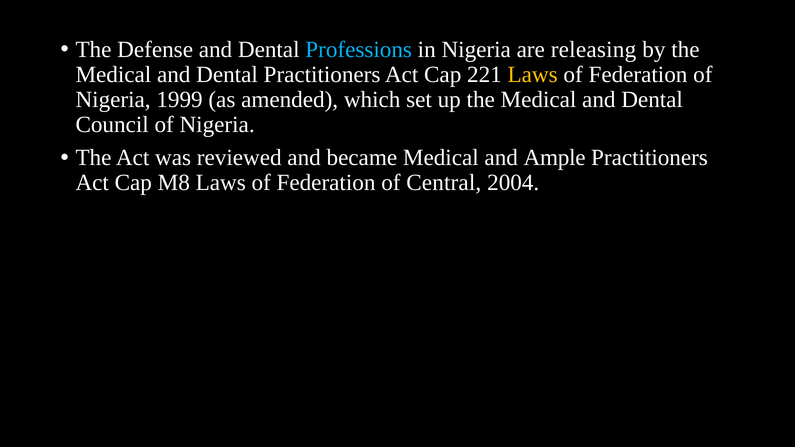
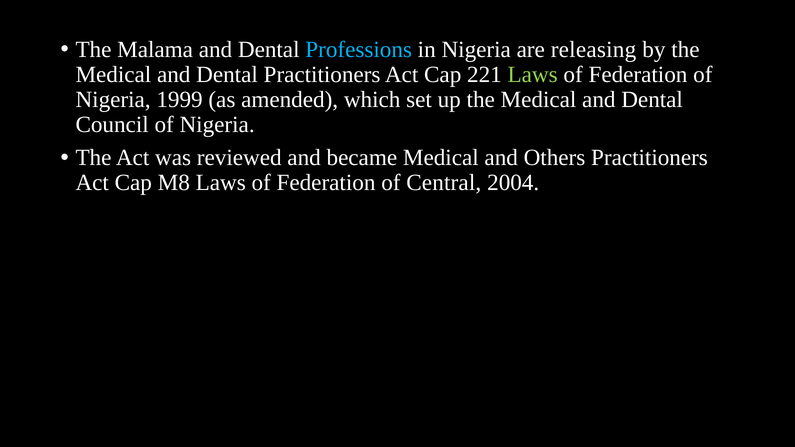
Defense: Defense -> Malama (155, 50)
Laws colour: yellow -> light green (533, 75)
Ample: Ample -> Others (554, 158)
